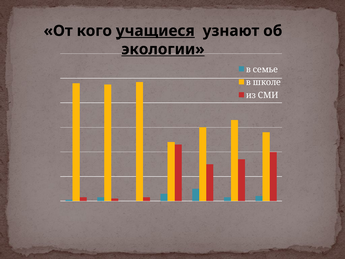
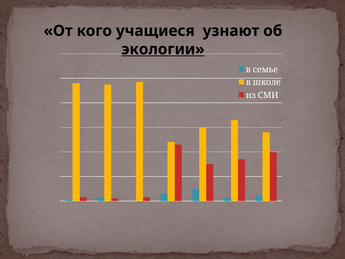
учащиеся underline: present -> none (155, 31)
